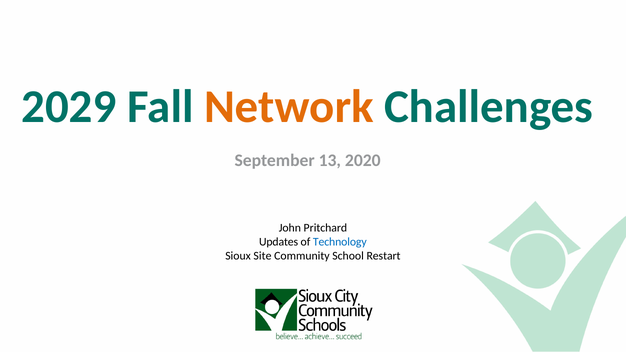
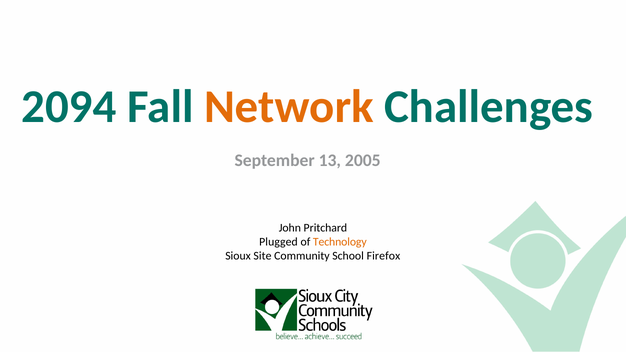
2029: 2029 -> 2094 (69, 107)
2020: 2020 -> 2005 (363, 160)
Updates: Updates -> Plugged (278, 242)
Technology colour: blue -> orange (340, 242)
Restart: Restart -> Firefox (383, 256)
